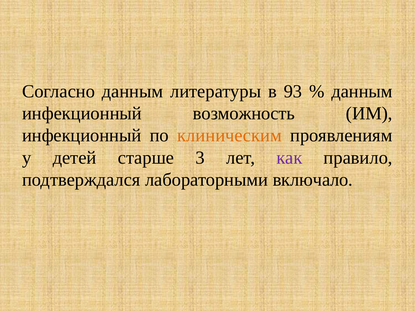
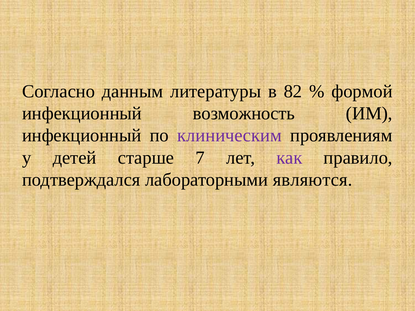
93: 93 -> 82 (293, 91)
данным: данным -> формой (362, 91)
клиническим colour: orange -> purple (229, 136)
3: 3 -> 7 (200, 158)
включало: включало -> являются (313, 180)
